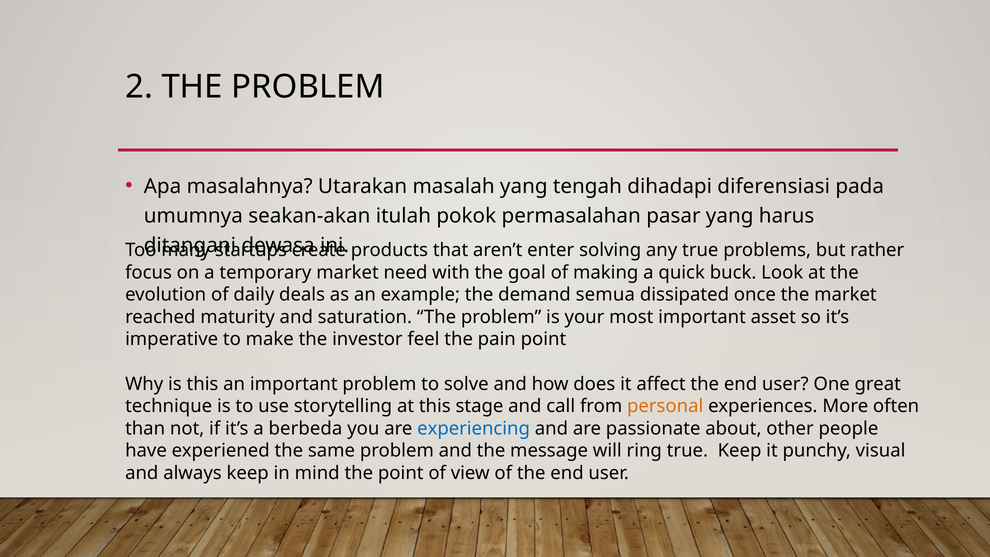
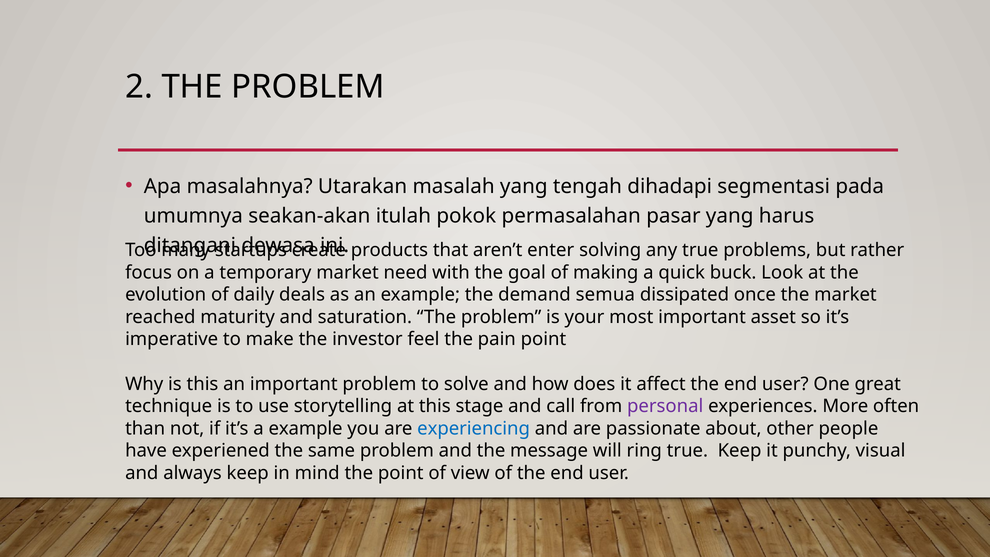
diferensiasi: diferensiasi -> segmentasi (774, 186)
personal colour: orange -> purple (665, 406)
a berbeda: berbeda -> example (306, 428)
